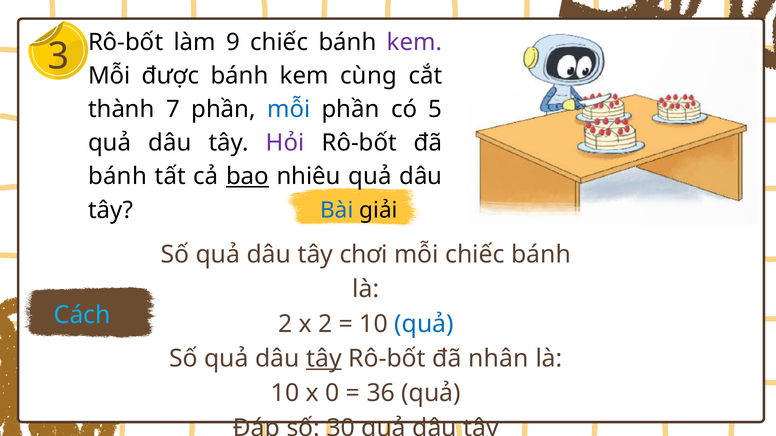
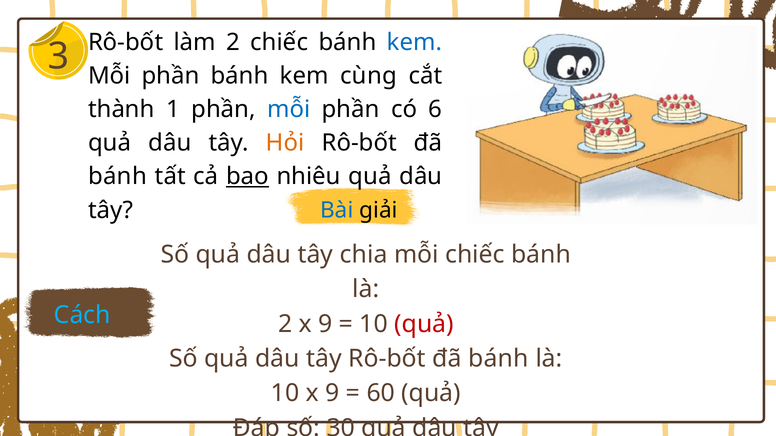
làm 9: 9 -> 2 (233, 42)
kem colour: purple -> blue (415, 42)
được: được -> phần (171, 76)
7: 7 -> 1 (173, 110)
5: 5 -> 6 (435, 110)
Hỏi colour: purple -> orange (285, 143)
chơi: chơi -> chia (364, 255)
2 x 2: 2 -> 9 (325, 324)
quả colour: blue -> red (424, 324)
tây underline: present -> none (324, 359)
nhân: nhân -> bánh (498, 359)
10 x 0: 0 -> 9 (332, 394)
36: 36 -> 60 (381, 394)
